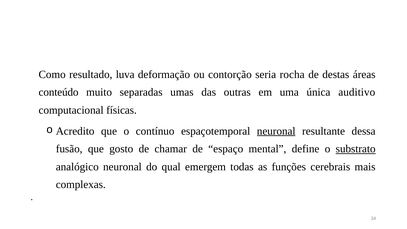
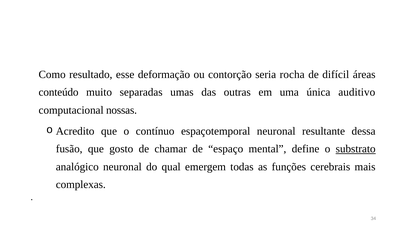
luva: luva -> esse (125, 74)
destas: destas -> difícil (336, 74)
físicas: físicas -> nossas (122, 110)
neuronal underline: present -> none (276, 131)
